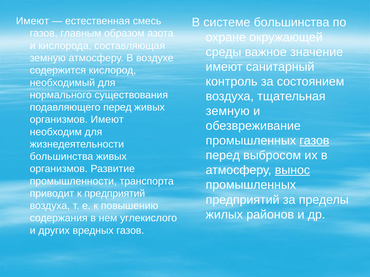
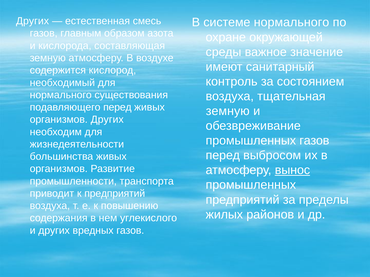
Имеют: Имеют -> Других (32, 21)
системе большинства: большинства -> нормального (291, 22)
организмов Имеют: Имеют -> Других (107, 120)
газов underline: present -> none (314, 141)
